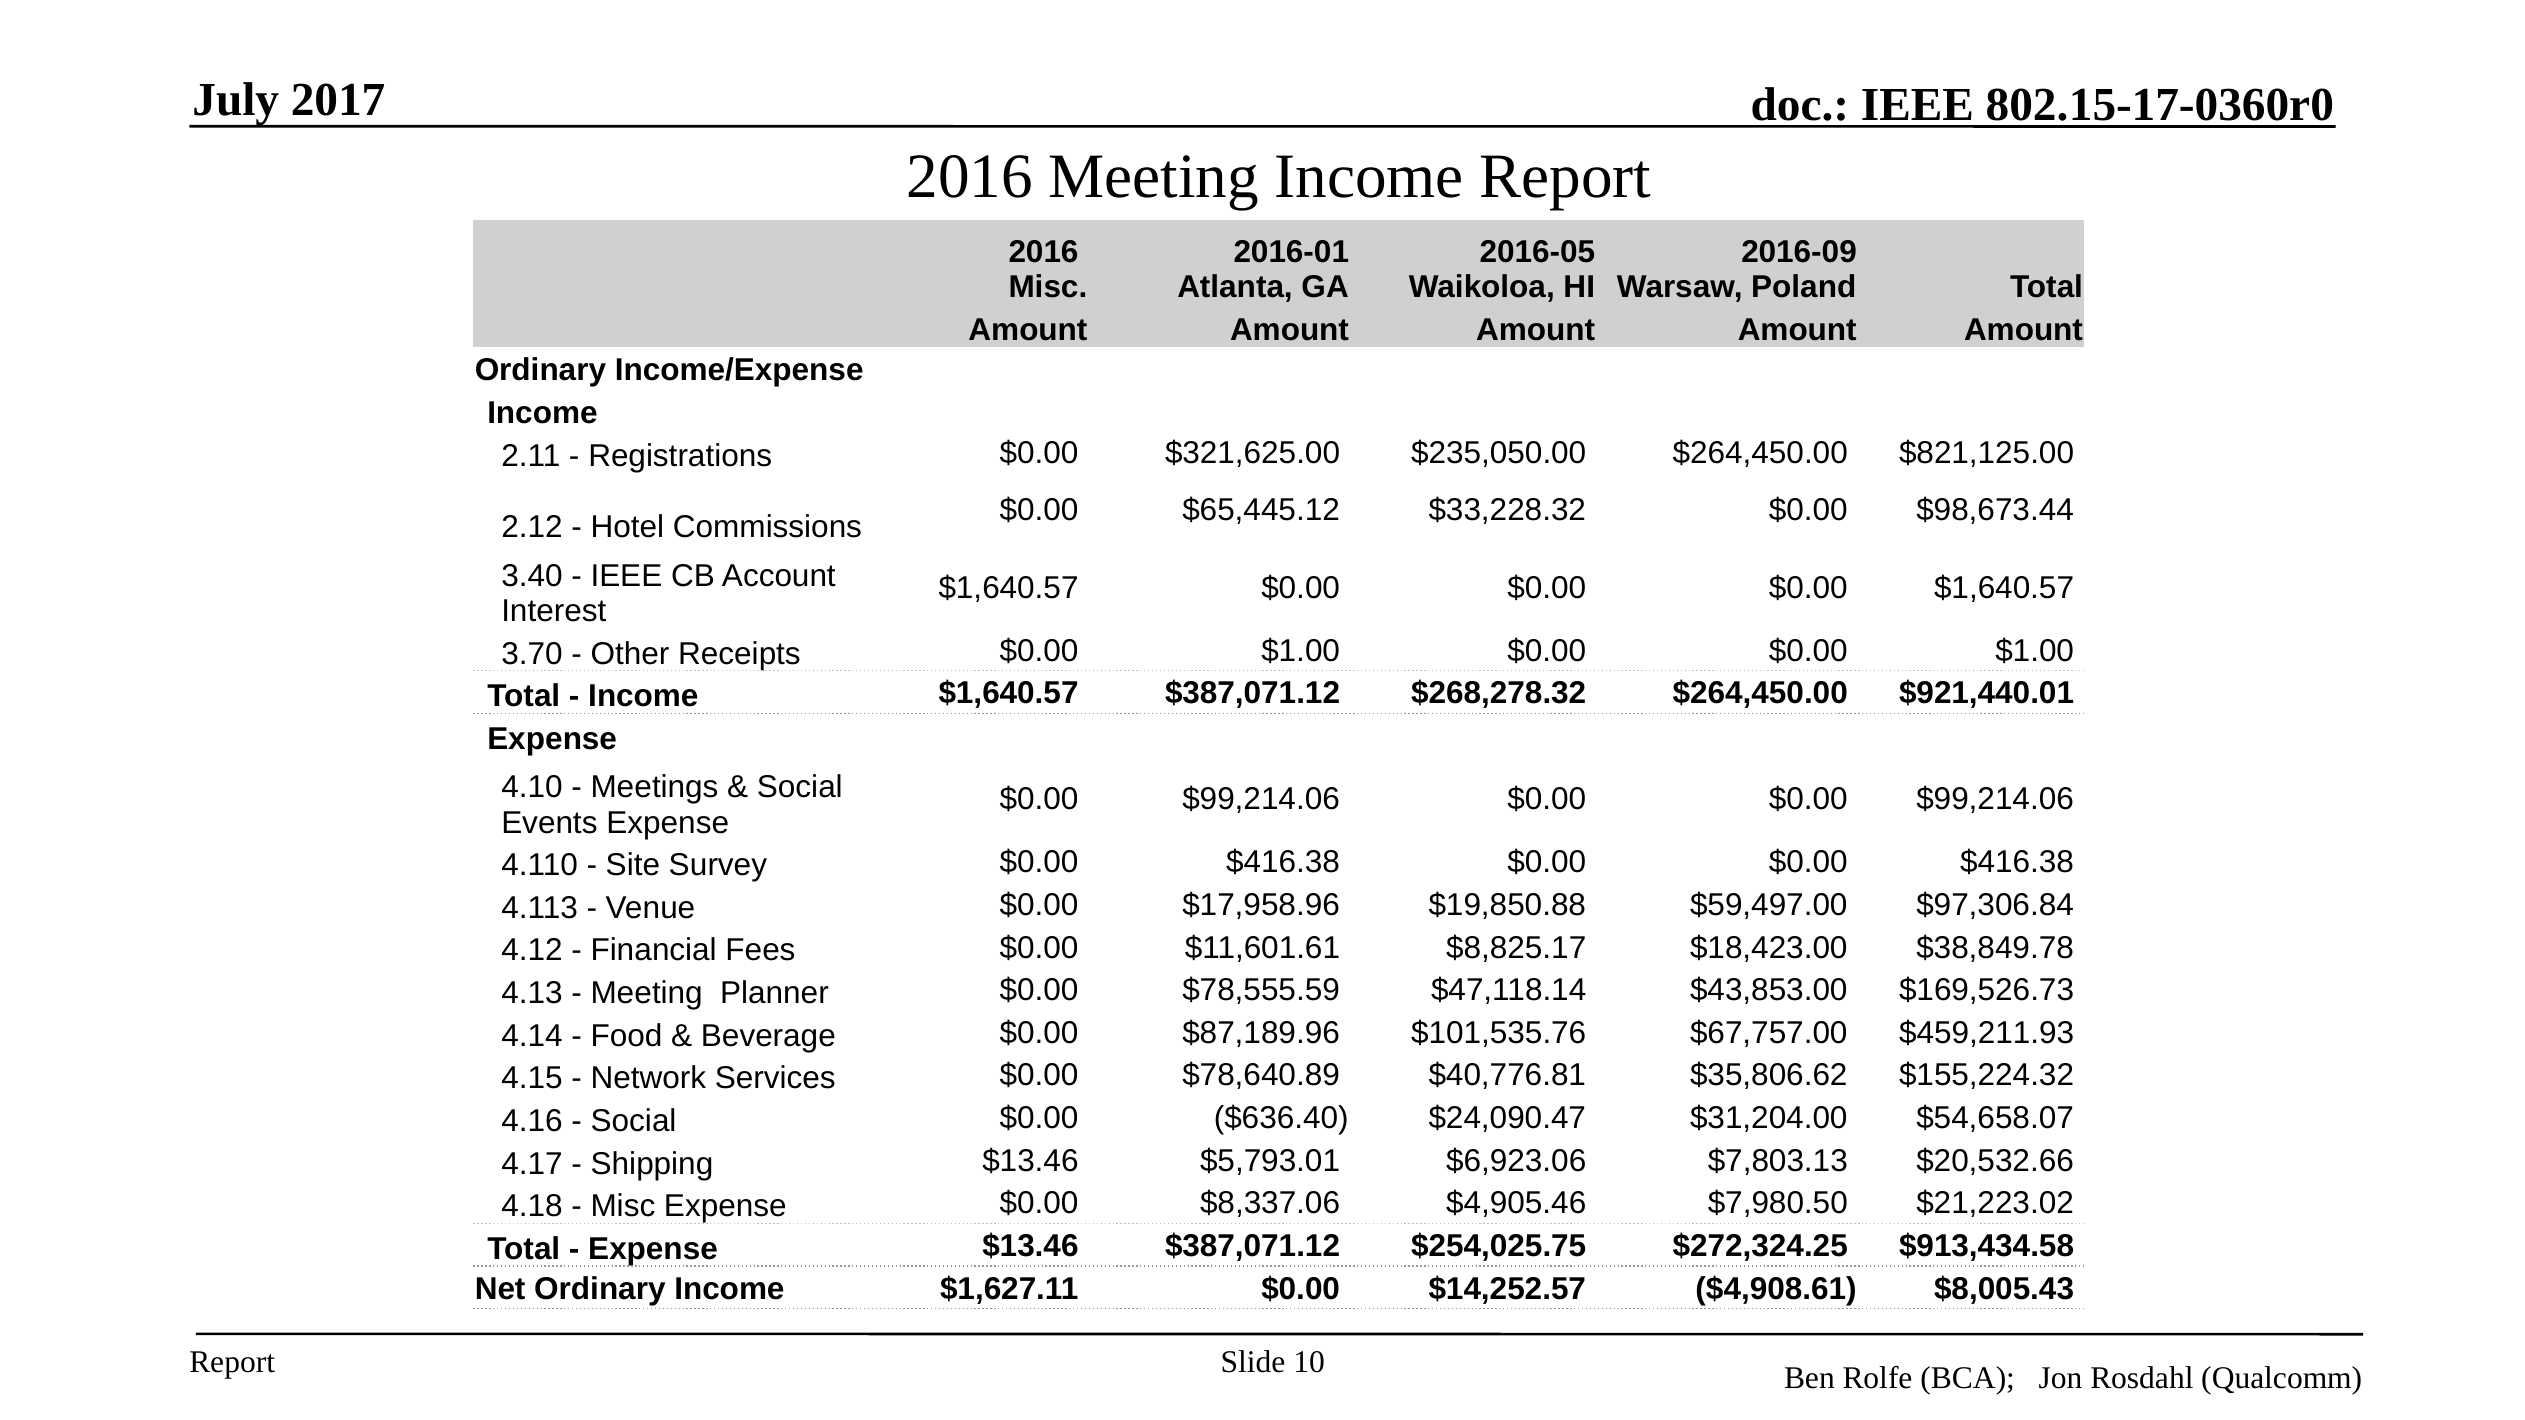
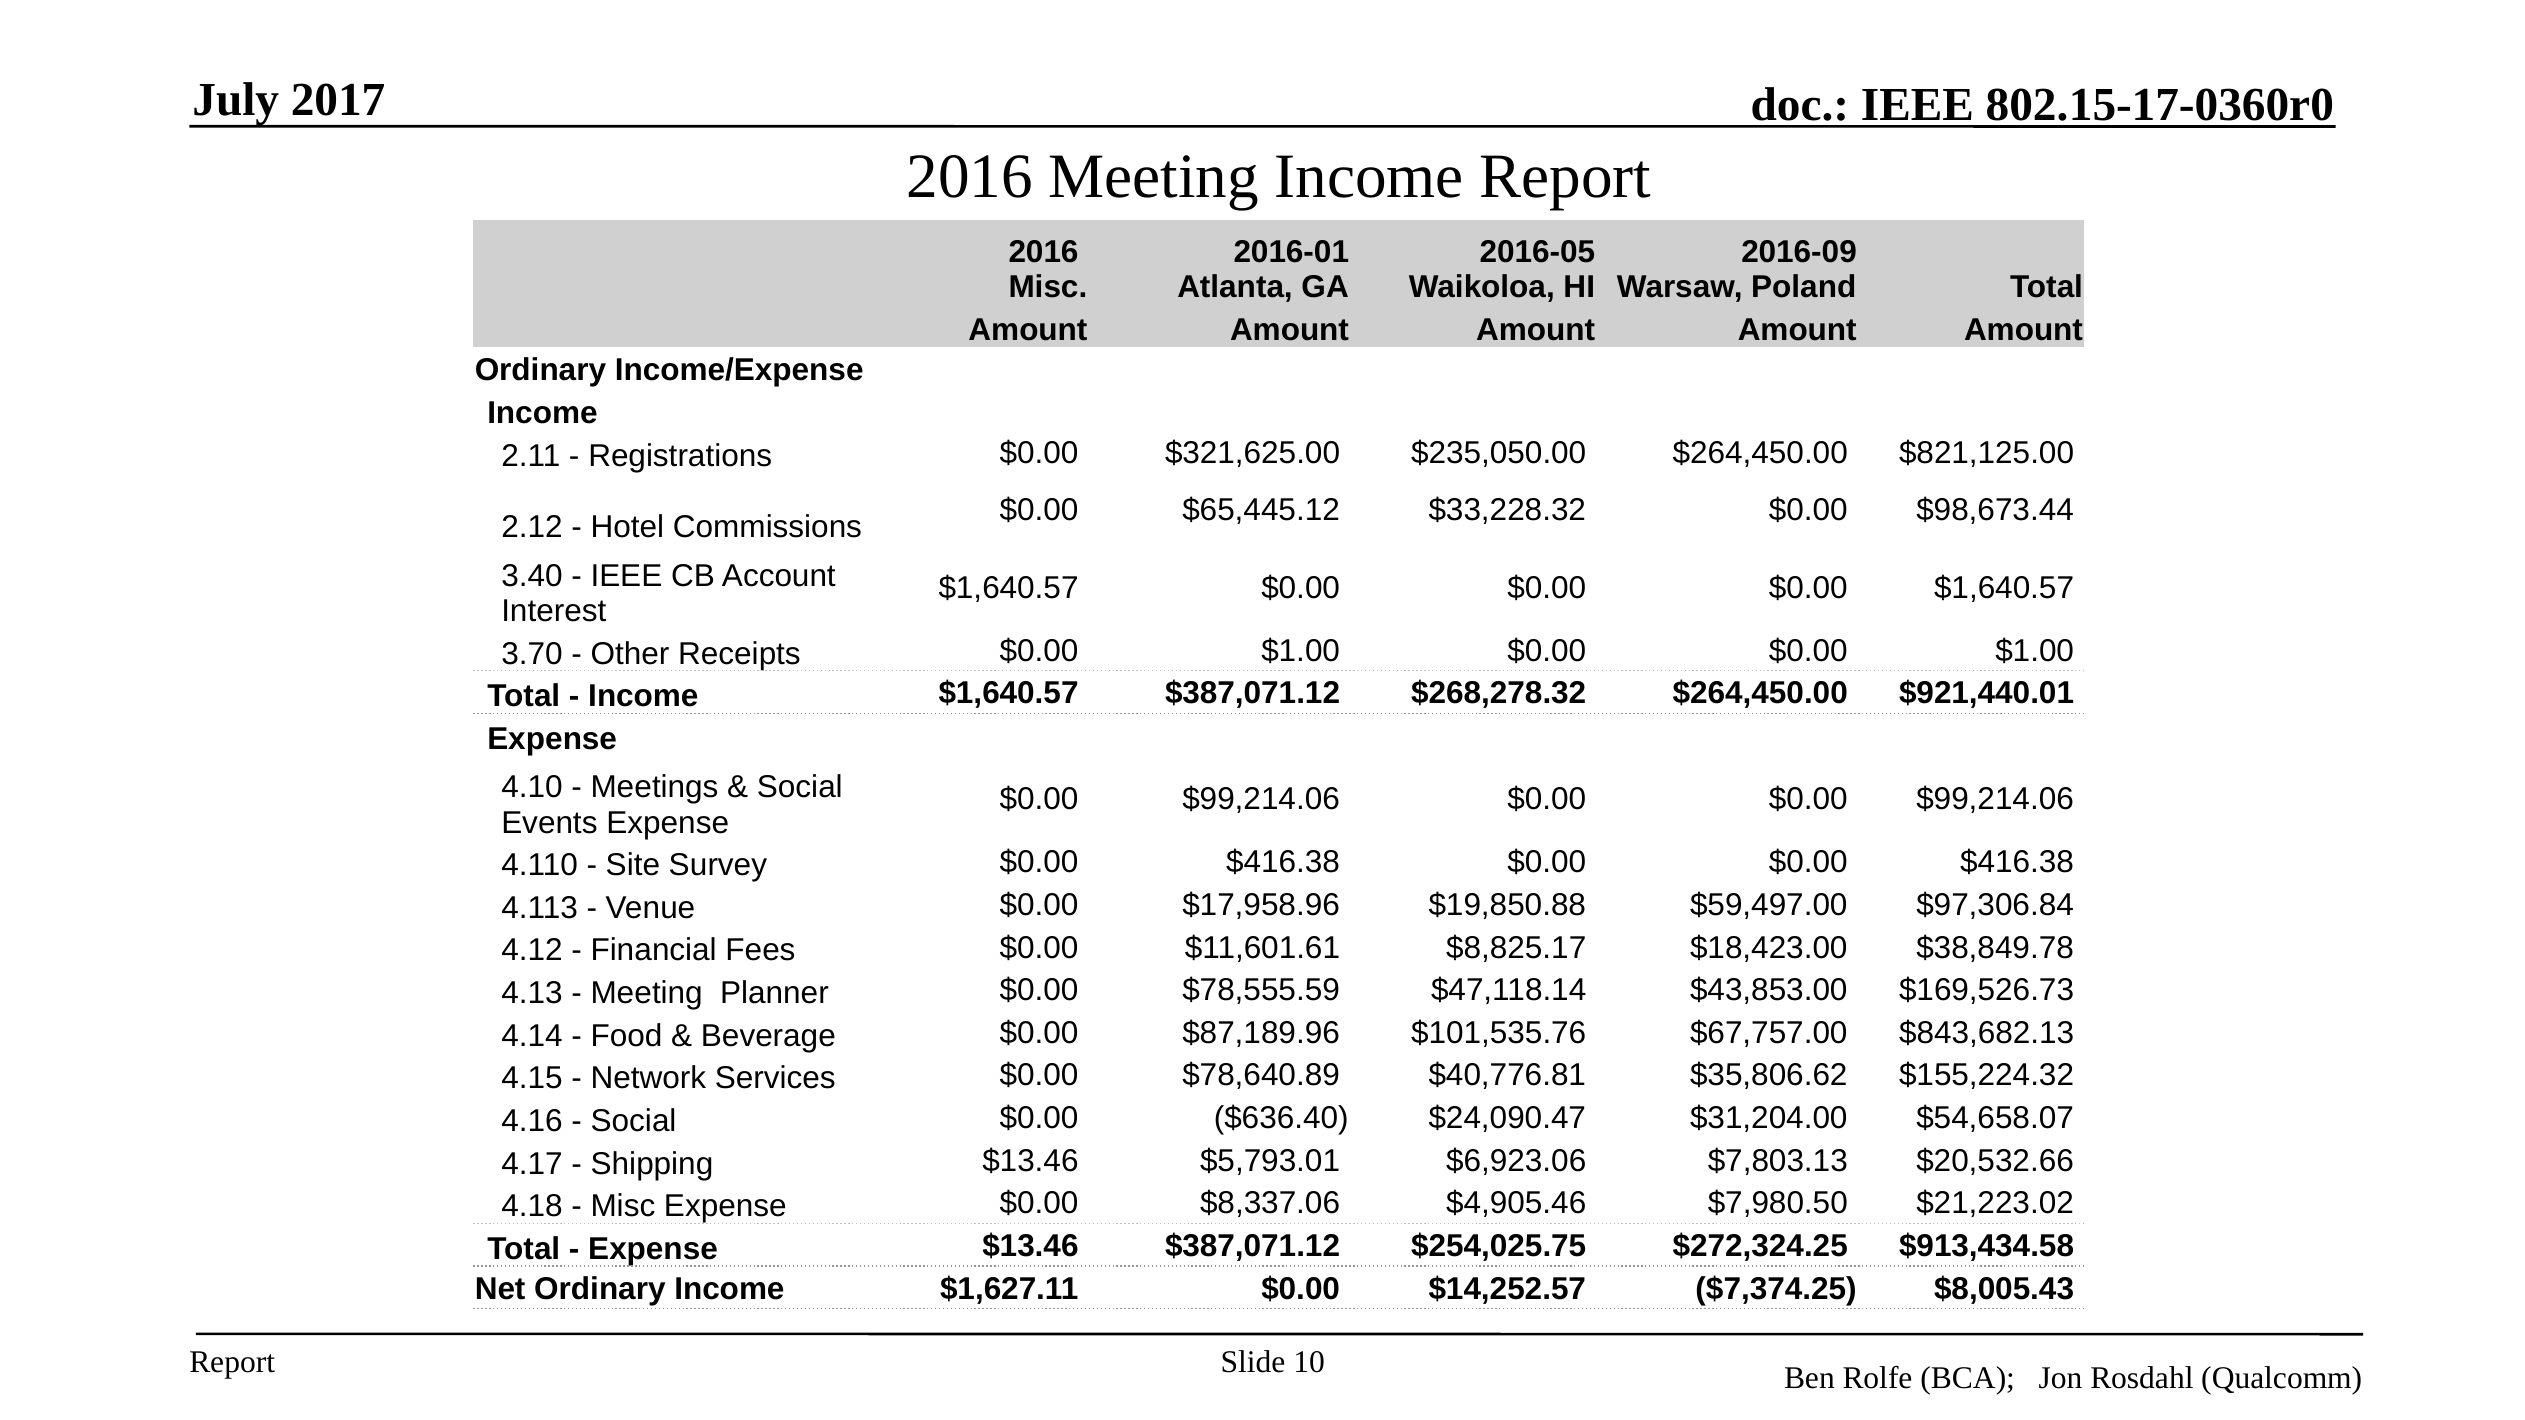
$459,211.93: $459,211.93 -> $843,682.13 (1987, 1033)
$4,908.61: $4,908.61 -> $7,374.25 (1776, 1289)
